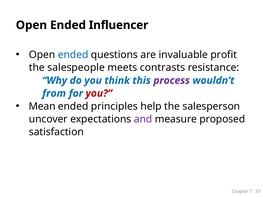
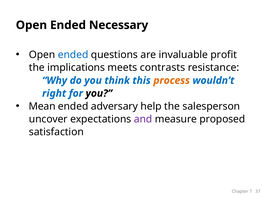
Influencer: Influencer -> Necessary (119, 25)
salespeople: salespeople -> implications (76, 68)
process colour: purple -> orange (172, 81)
from: from -> right (54, 93)
you colour: red -> black (99, 93)
principles: principles -> adversary (114, 106)
